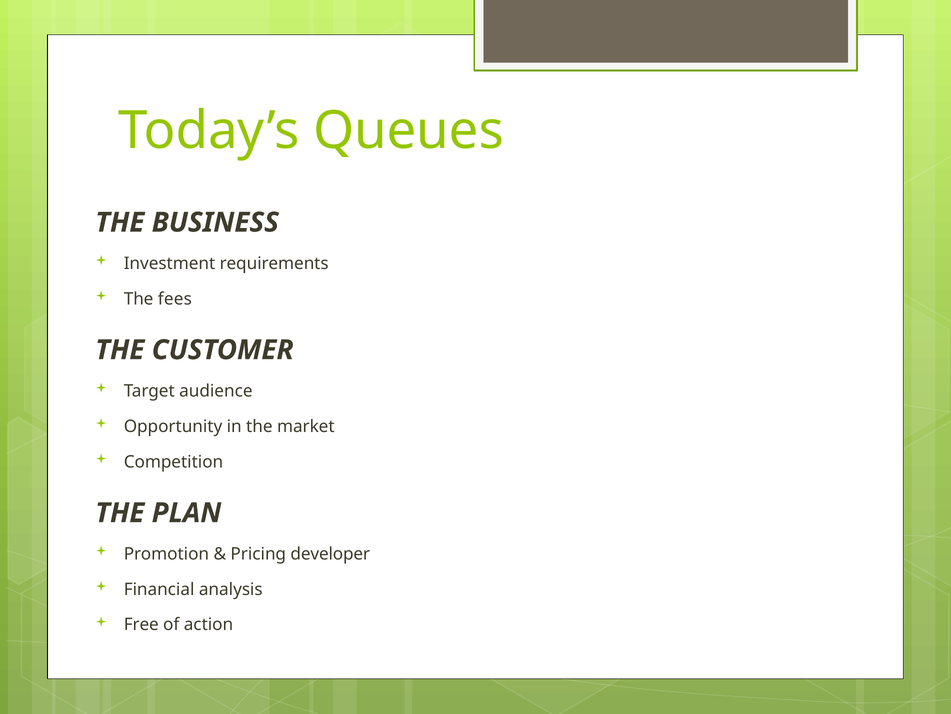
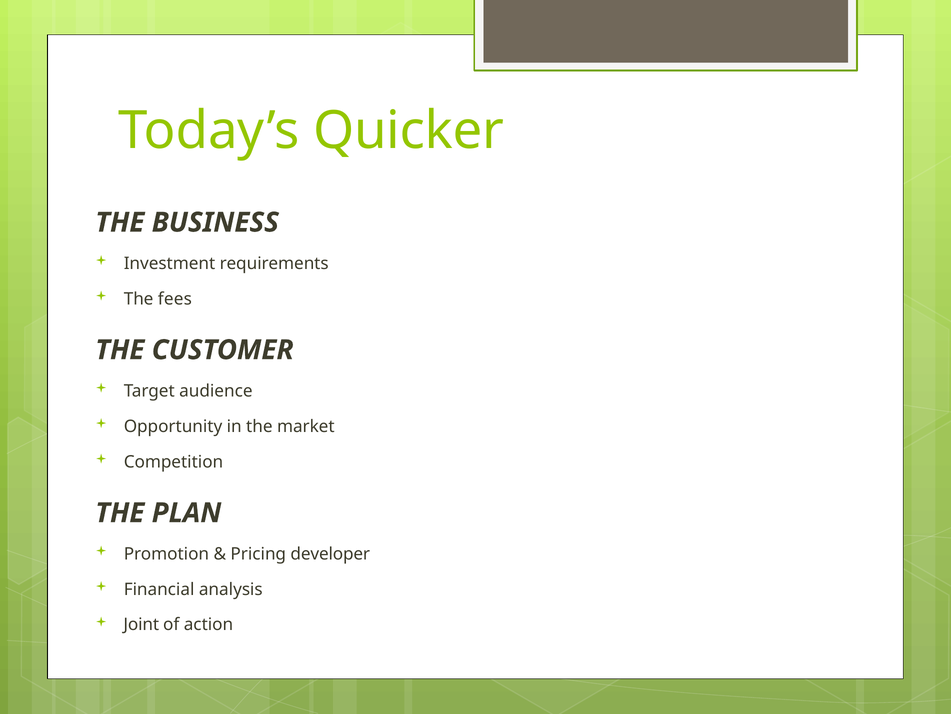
Queues: Queues -> Quicker (409, 131)
Free: Free -> Joint (141, 624)
